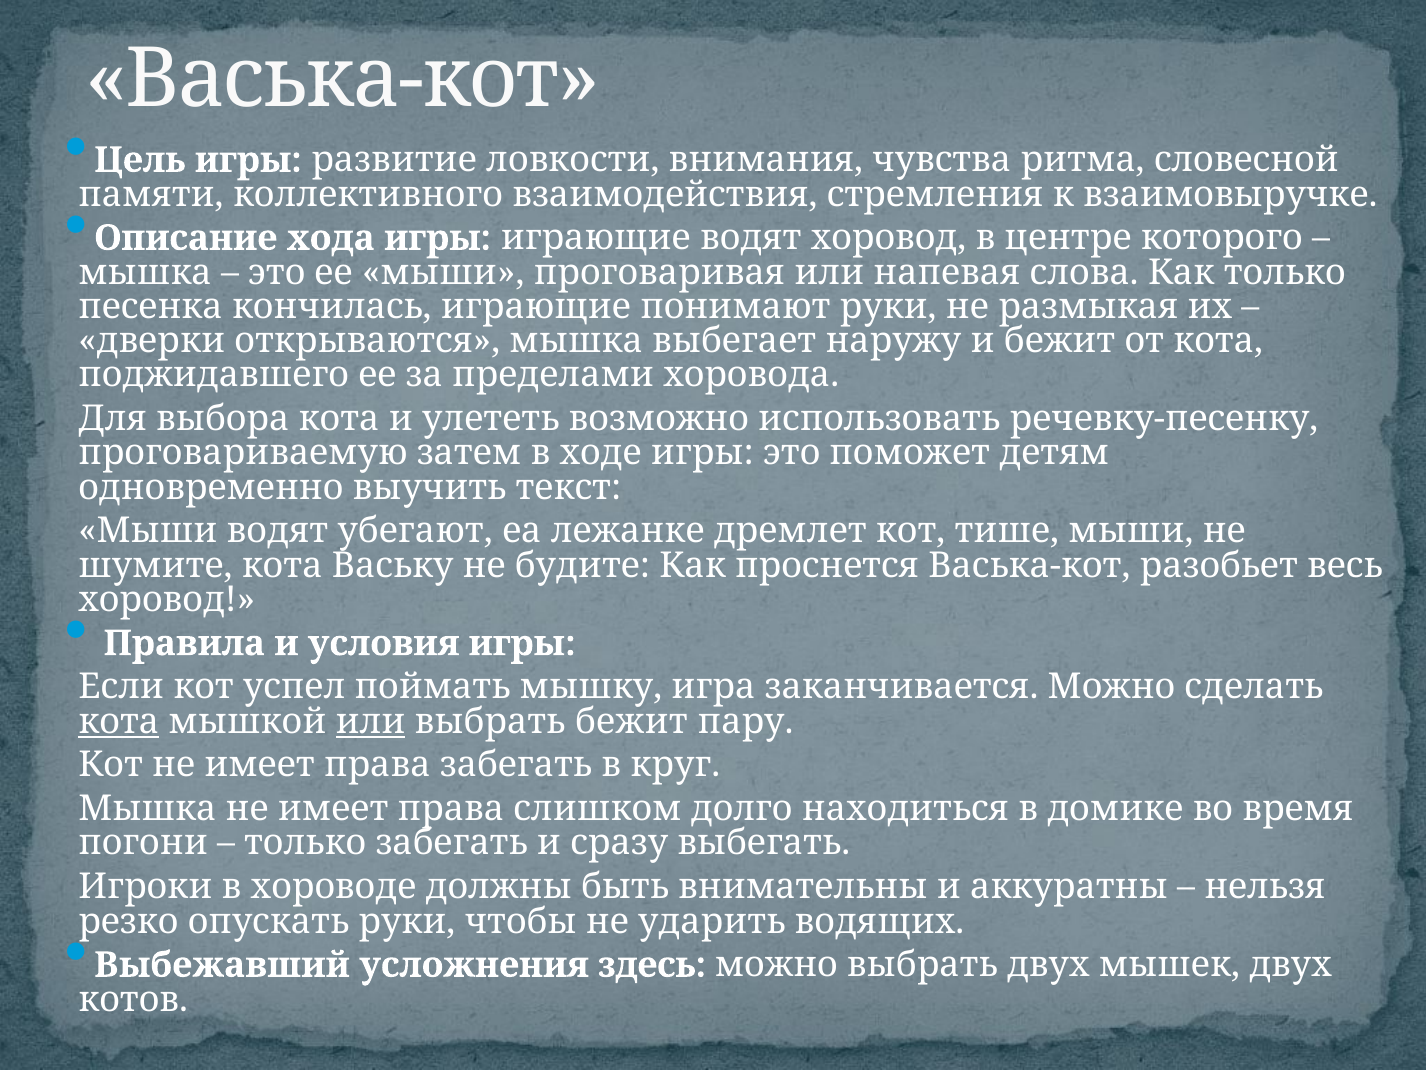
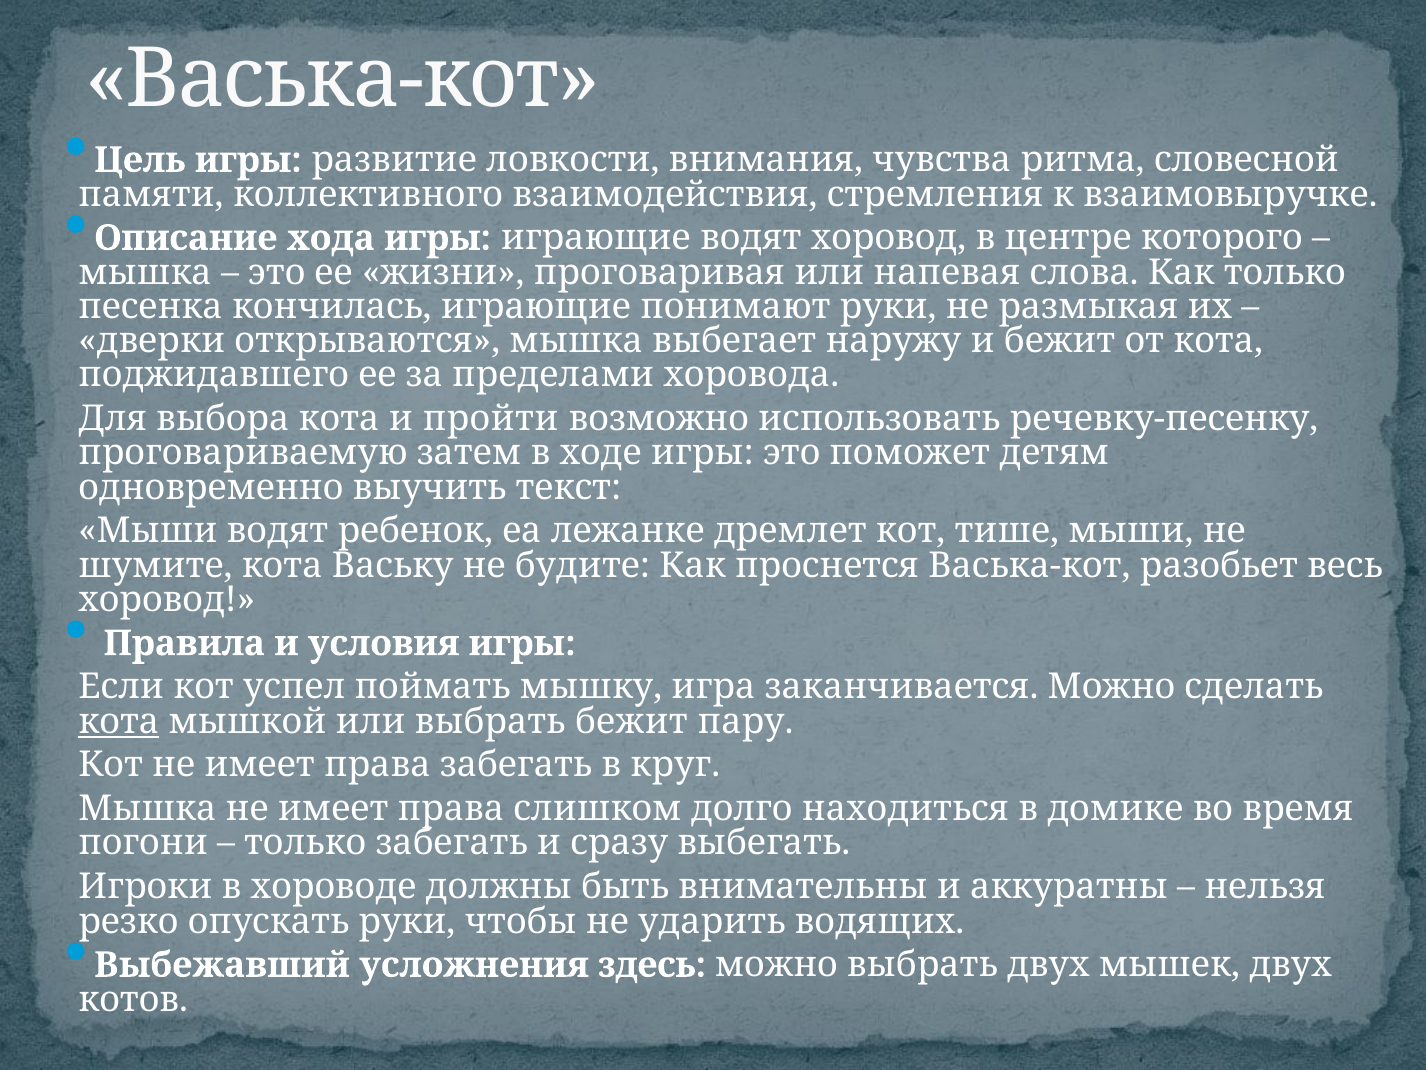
ее мыши: мыши -> жизни (443, 272)
улететь: улететь -> пройти (491, 419)
убегают: убегают -> ребенок (415, 531)
или underline: present -> none (371, 721)
